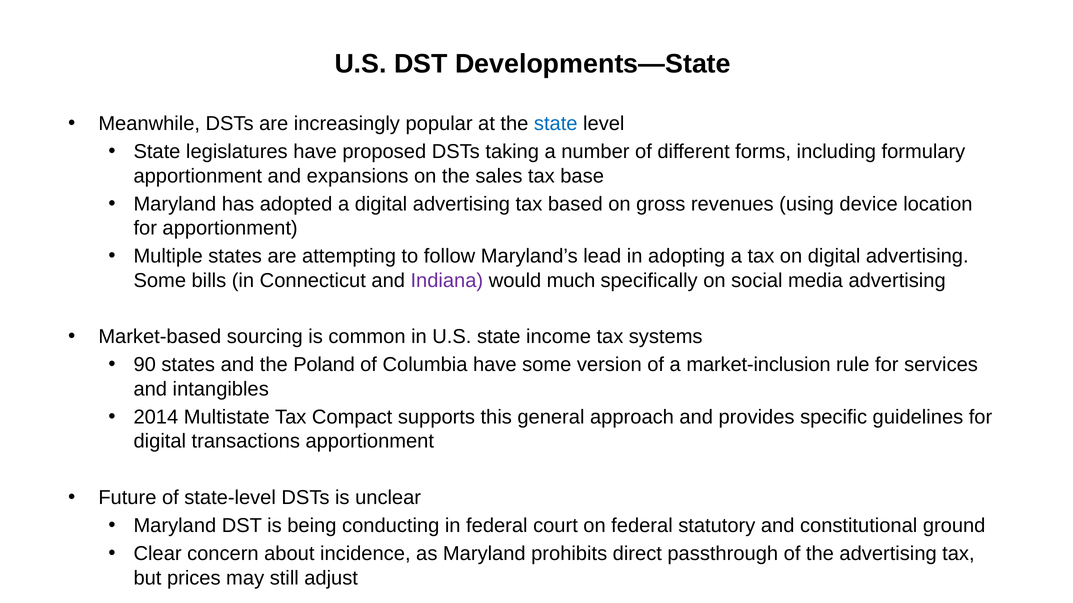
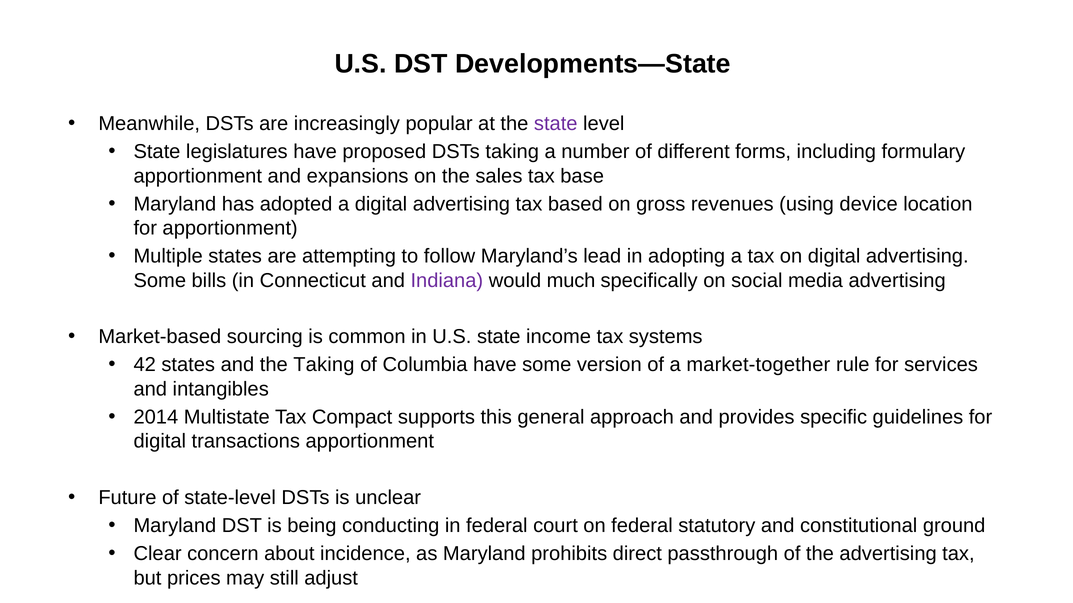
state colour: blue -> purple (556, 124)
90: 90 -> 42 (145, 365)
the Poland: Poland -> Taking (324, 365)
market-inclusion: market-inclusion -> market-together (758, 365)
